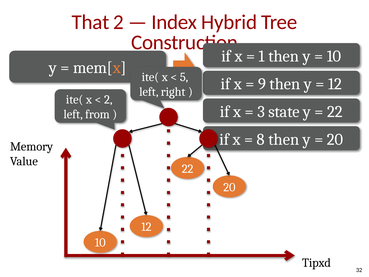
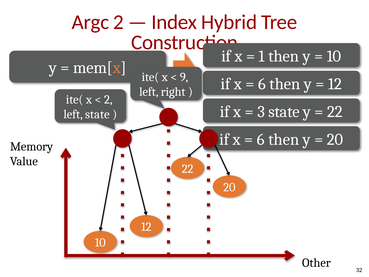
That: That -> Argc (90, 22)
5: 5 -> 9 (184, 77)
9: 9 -> 6 (262, 84)
left from: from -> state (97, 114)
8: 8 -> 6 (261, 139)
Tipxd: Tipxd -> Other (316, 263)
